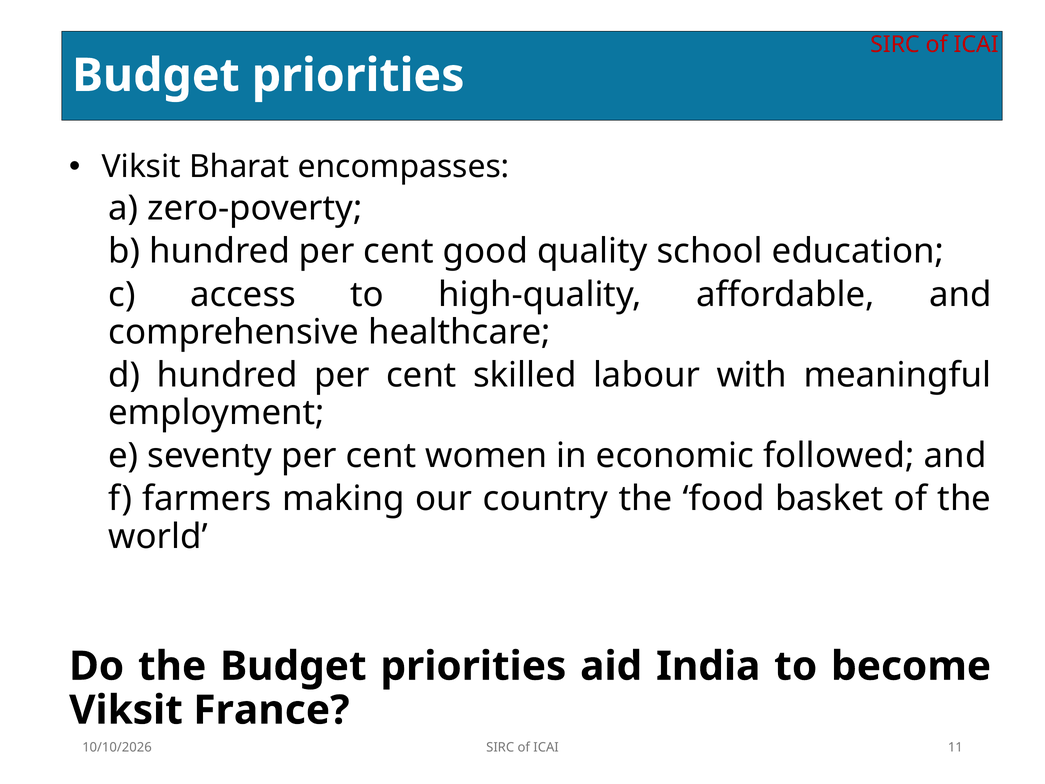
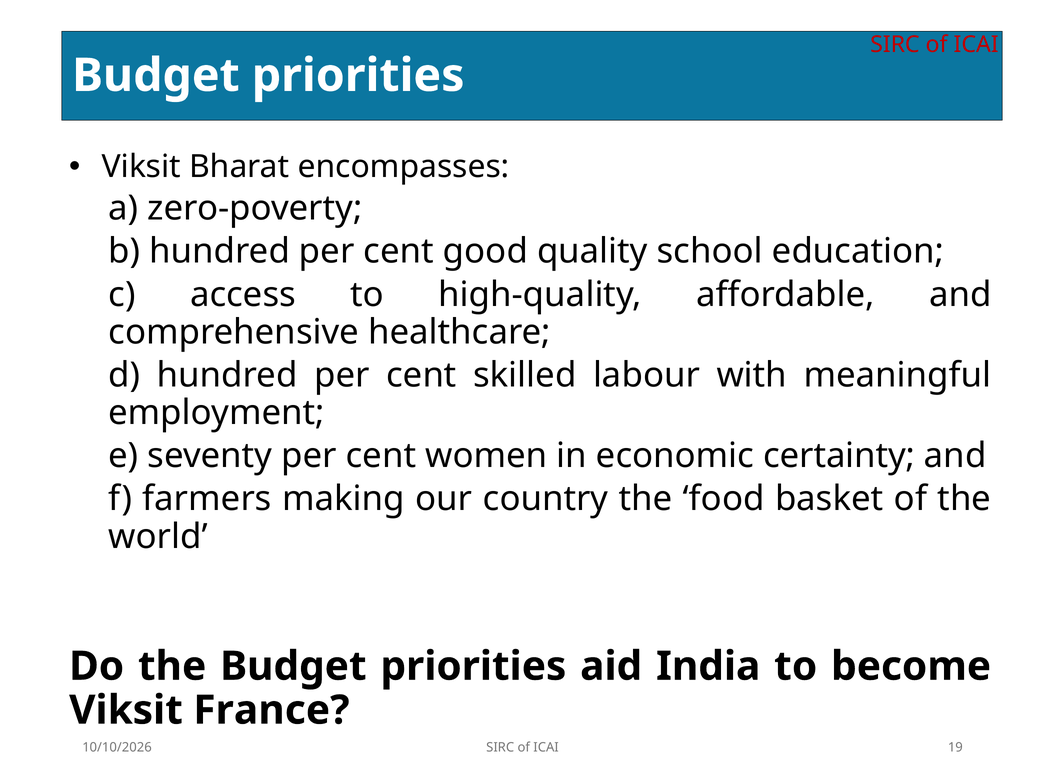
followed: followed -> certainty (839, 456)
11: 11 -> 19 (955, 747)
